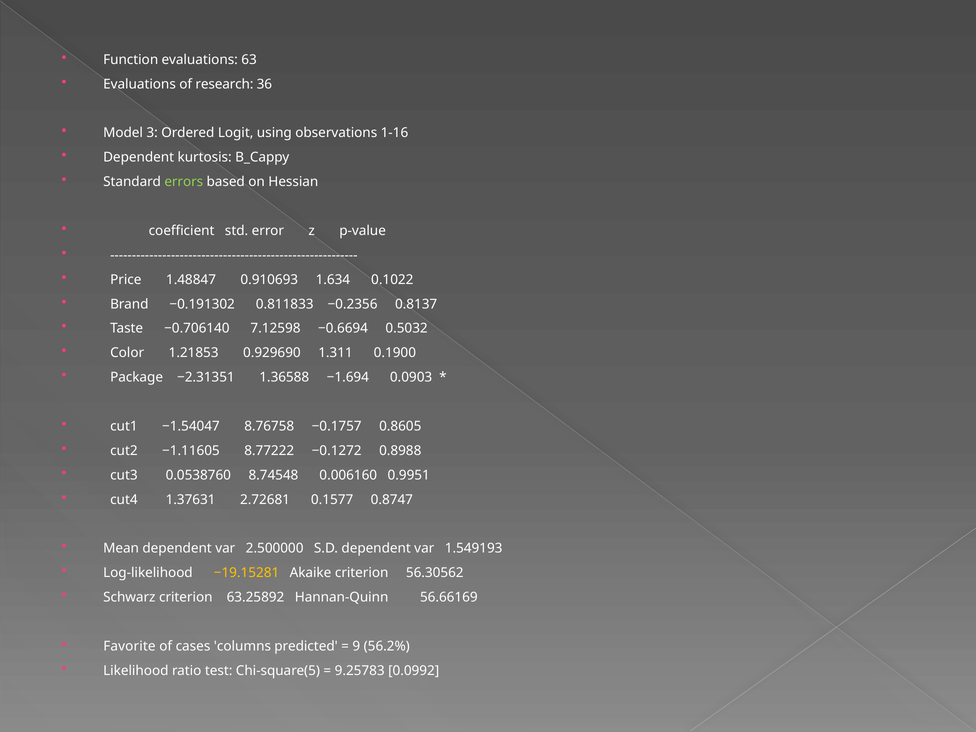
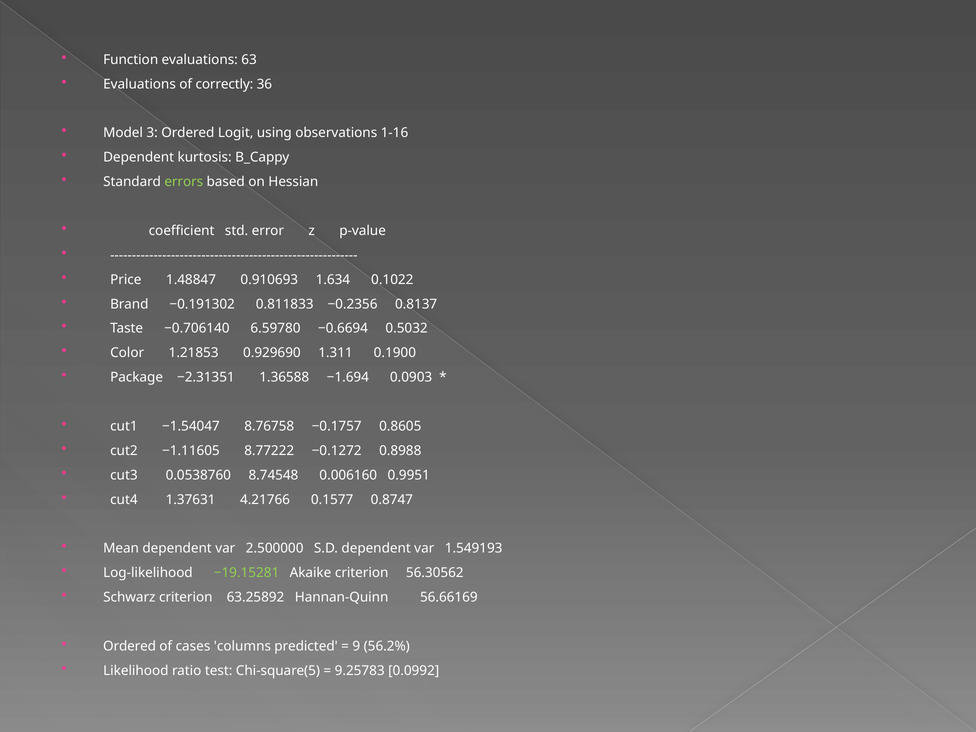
research: research -> correctly (224, 84)
7.12598: 7.12598 -> 6.59780 (276, 328)
2.72681: 2.72681 -> 4.21766 (265, 500)
−19.15281 colour: yellow -> light green (247, 573)
Favorite: Favorite -> Ordered (130, 646)
